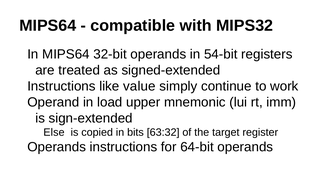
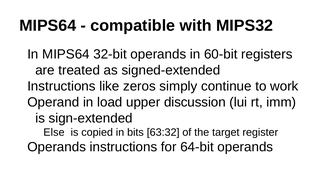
54-bit: 54-bit -> 60-bit (221, 54)
value: value -> zeros (139, 86)
mnemonic: mnemonic -> discussion (195, 102)
